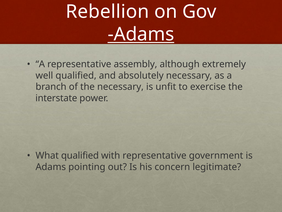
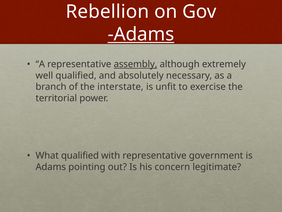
assembly underline: none -> present (135, 64)
the necessary: necessary -> interstate (120, 87)
interstate: interstate -> territorial (56, 98)
